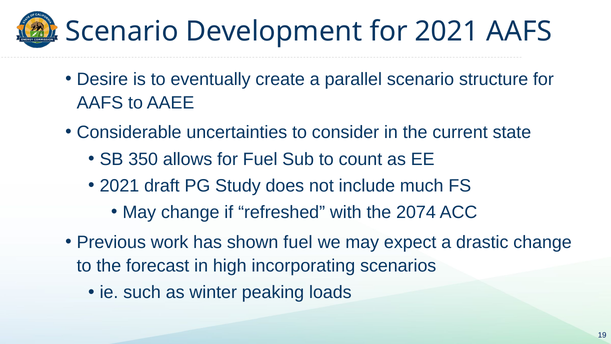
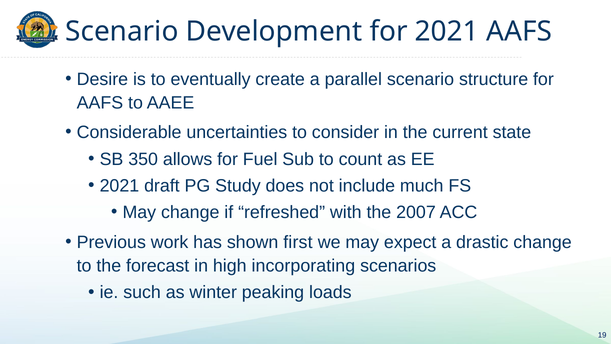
2074: 2074 -> 2007 (416, 212)
shown fuel: fuel -> first (298, 242)
